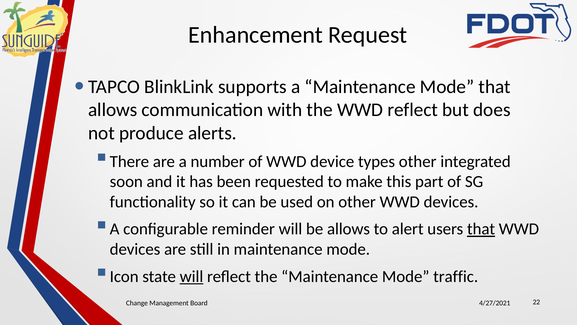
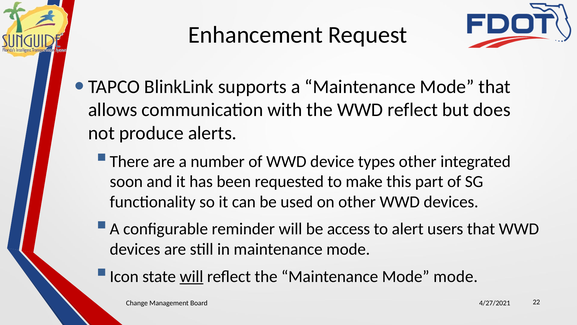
be allows: allows -> access (349, 229)
that underline: present -> none (481, 229)
Mode traffic: traffic -> mode (456, 276)
